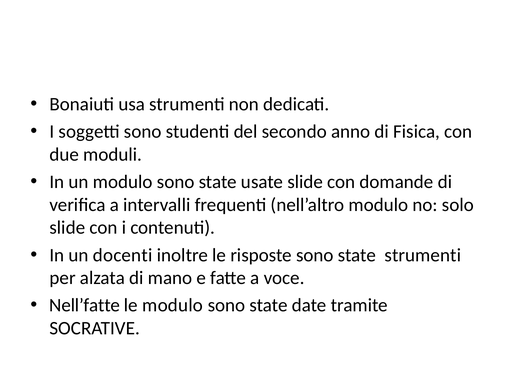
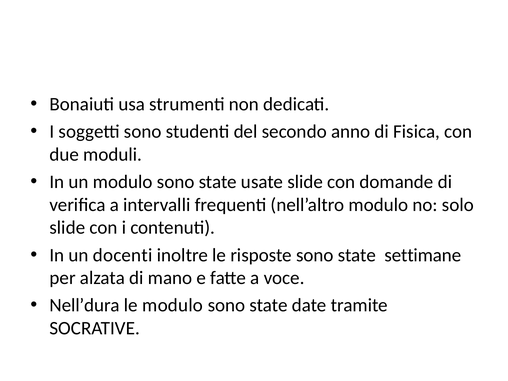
state strumenti: strumenti -> settimane (423, 255)
Nell’fatte: Nell’fatte -> Nell’dura (85, 305)
